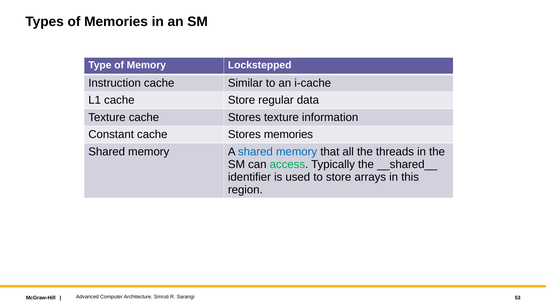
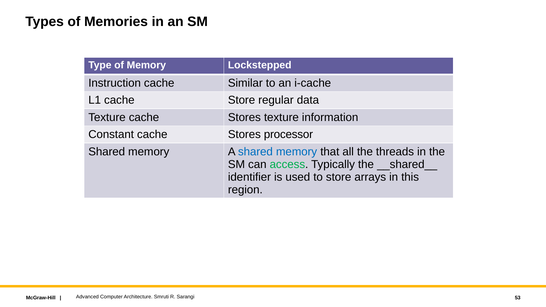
Stores memories: memories -> processor (288, 135)
